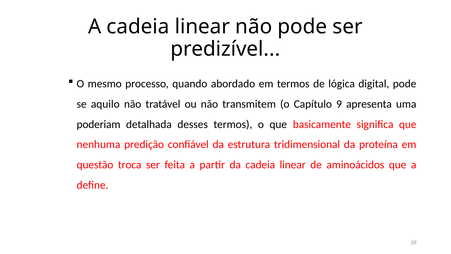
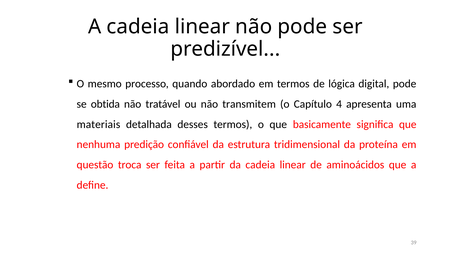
aquilo: aquilo -> obtida (105, 104)
9: 9 -> 4 (339, 104)
poderiam: poderiam -> materiais (98, 124)
